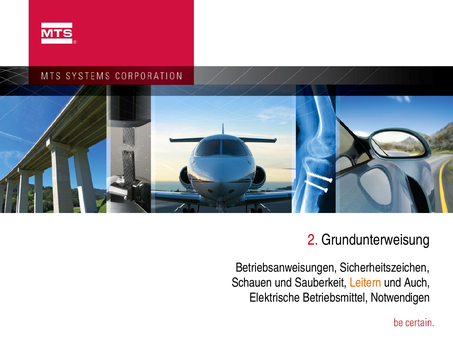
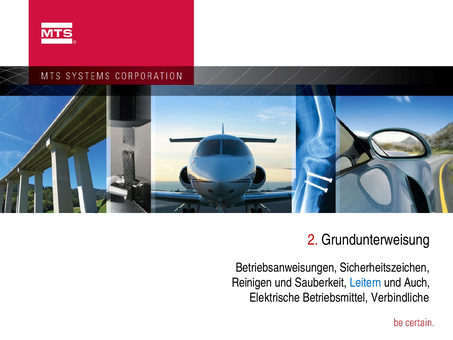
Schauen: Schauen -> Reinigen (252, 283)
Leitern colour: orange -> blue (365, 283)
Notwendigen: Notwendigen -> Verbindliche (400, 298)
